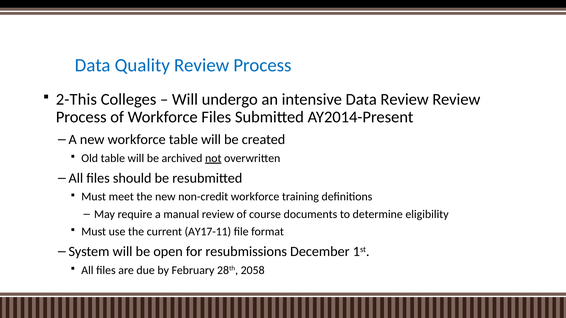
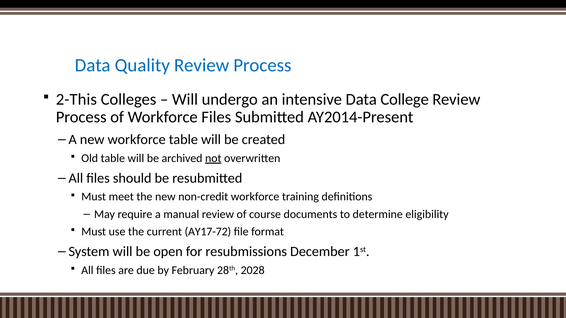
Data Review: Review -> College (405, 99)
AY17-11: AY17-11 -> AY17-72 (208, 232)
2058: 2058 -> 2028 (253, 271)
